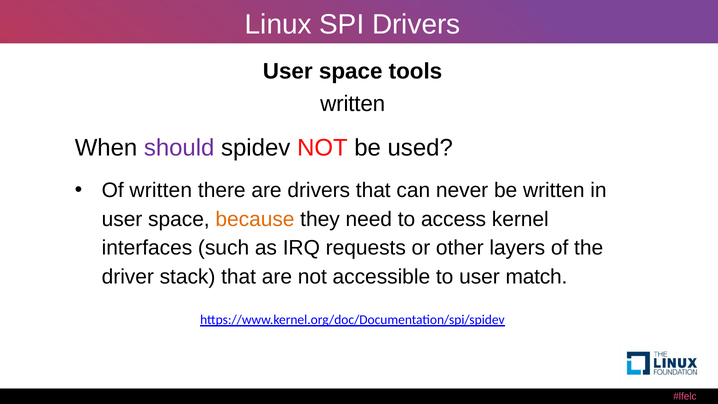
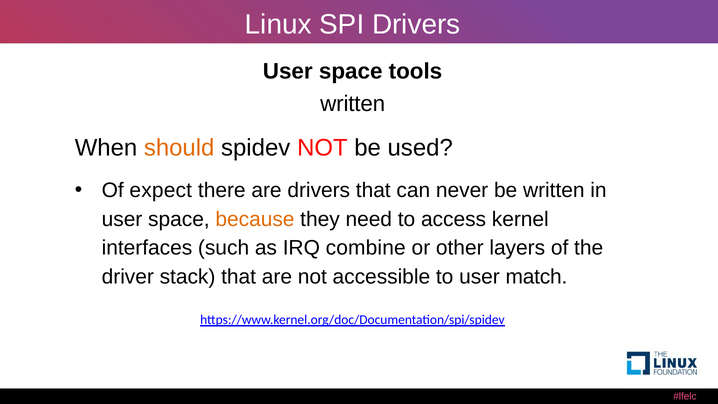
should colour: purple -> orange (179, 148)
Of written: written -> expect (161, 190)
requests: requests -> combine (366, 248)
